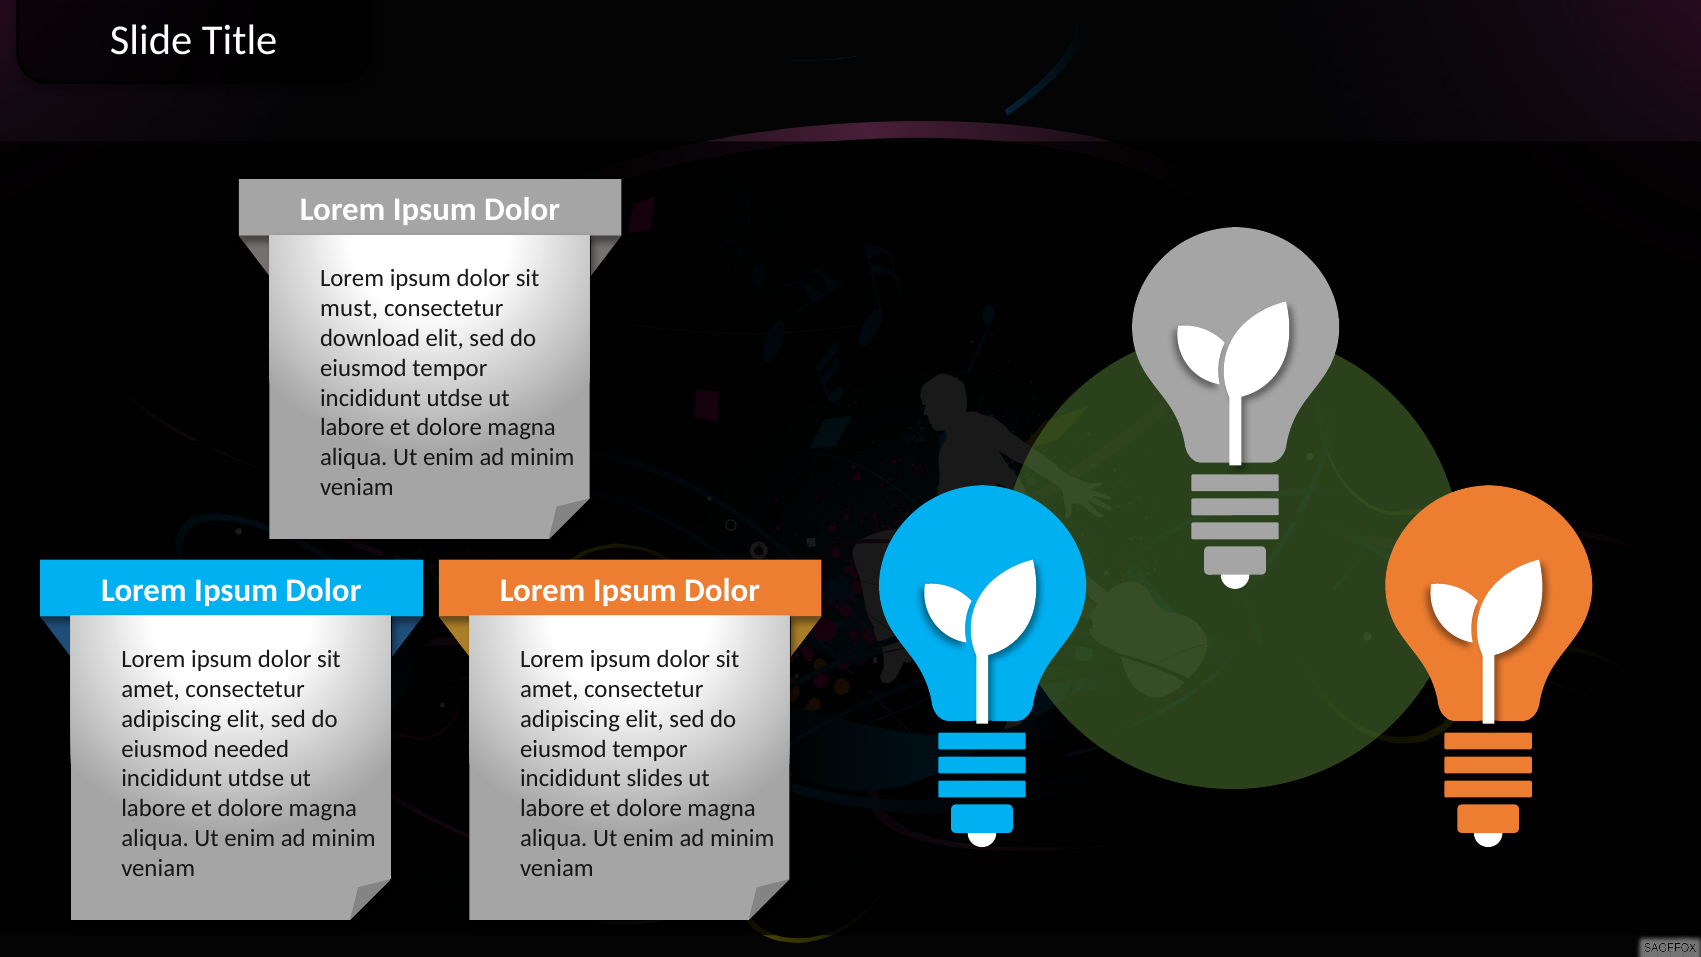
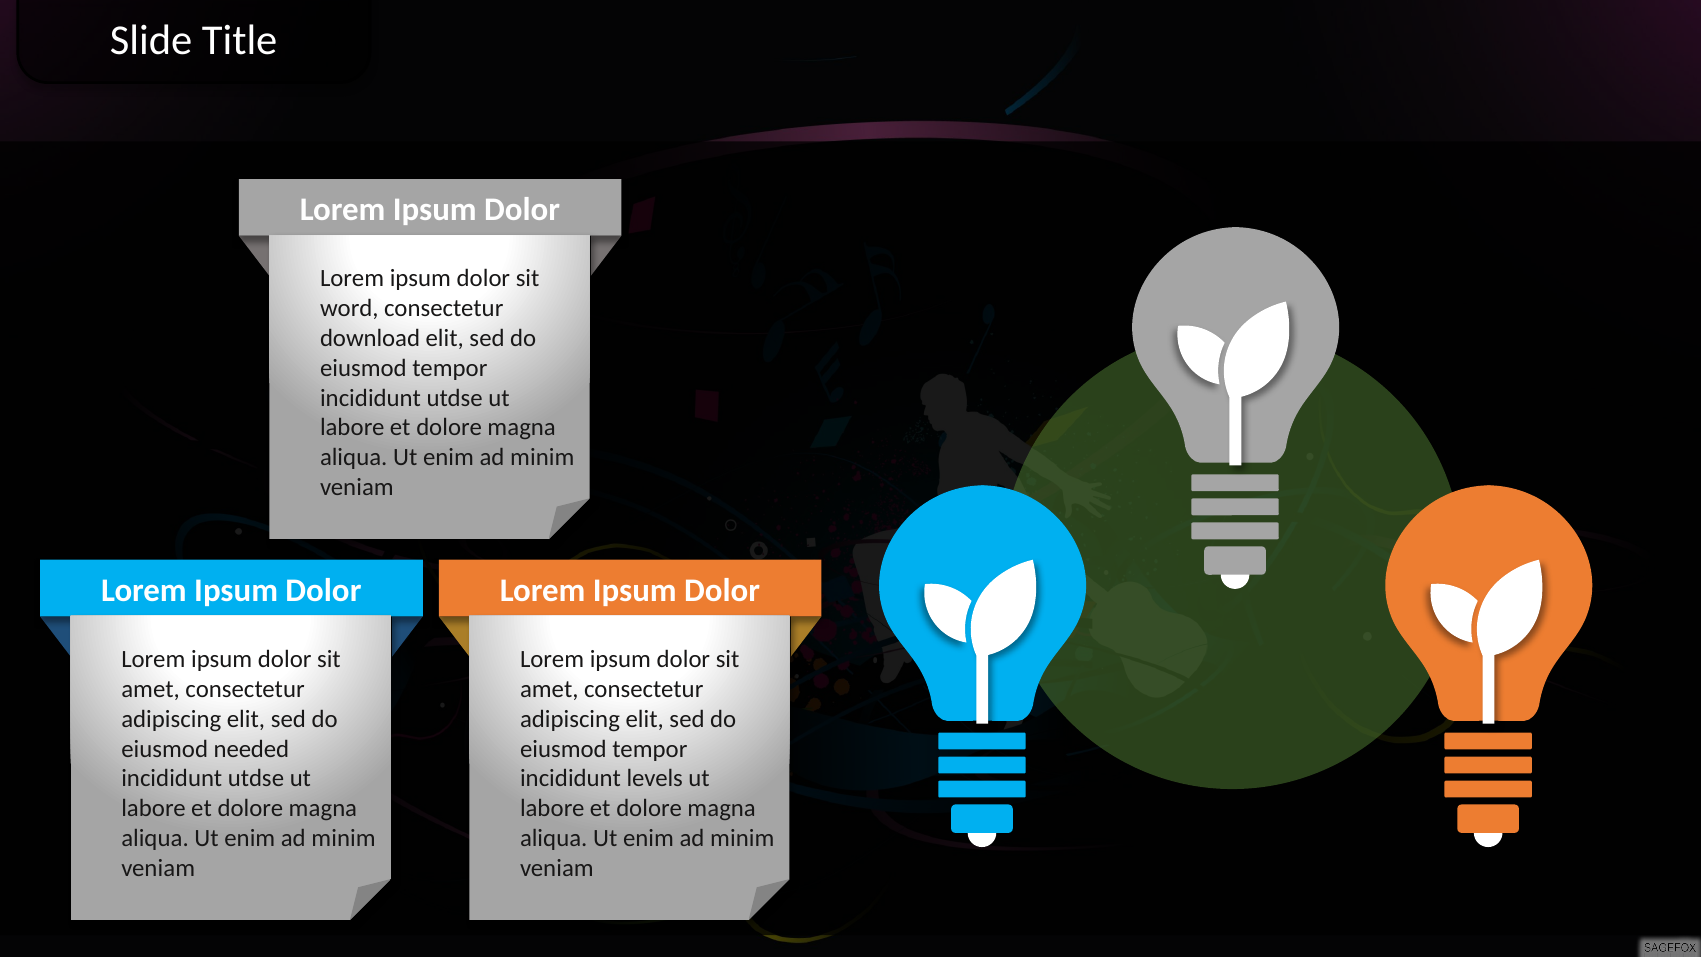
must: must -> word (349, 308)
slides: slides -> levels (655, 778)
